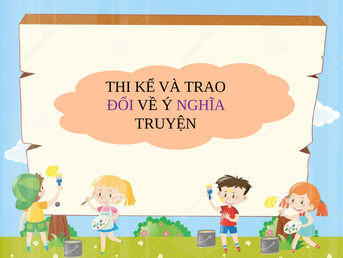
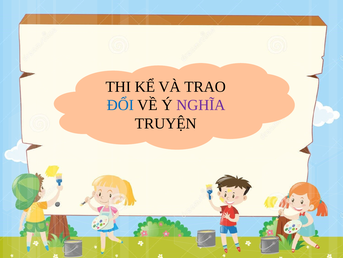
ĐỔI colour: purple -> blue (120, 105)
